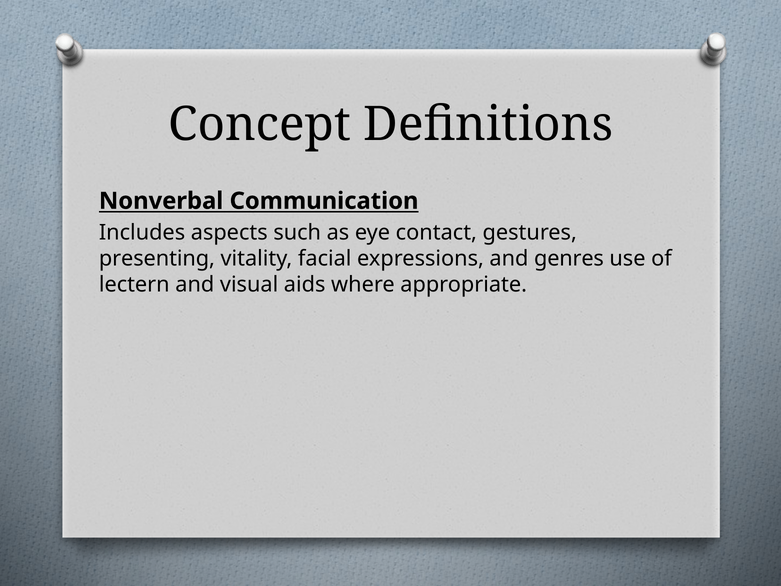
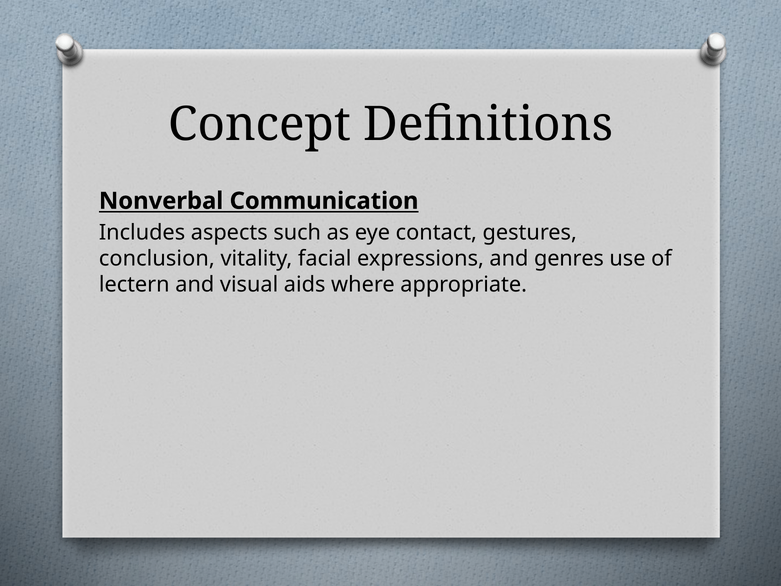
presenting: presenting -> conclusion (157, 258)
